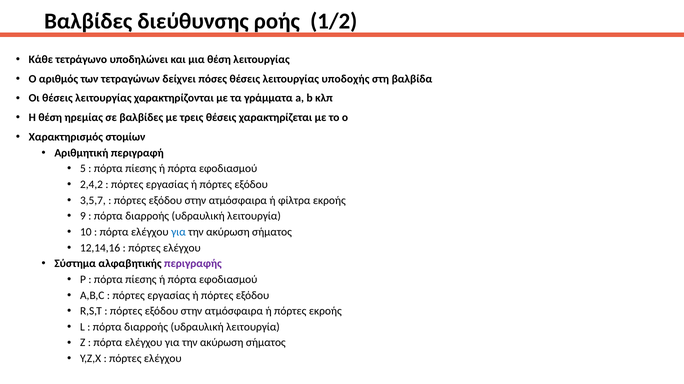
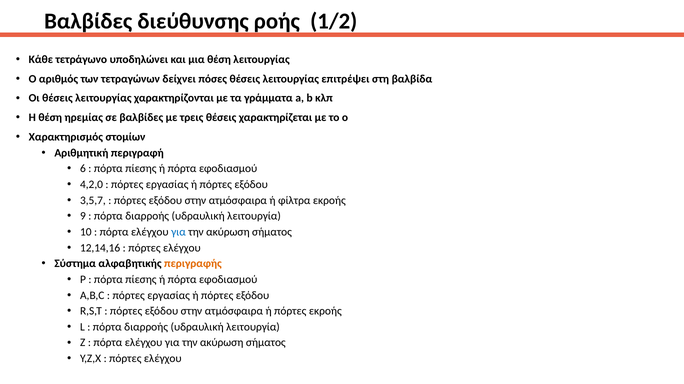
υποδοχής: υποδοχής -> επιτρέψει (345, 79)
5: 5 -> 6 (83, 169)
2,4,2: 2,4,2 -> 4,2,0 (92, 185)
περιγραφής colour: purple -> orange (193, 264)
